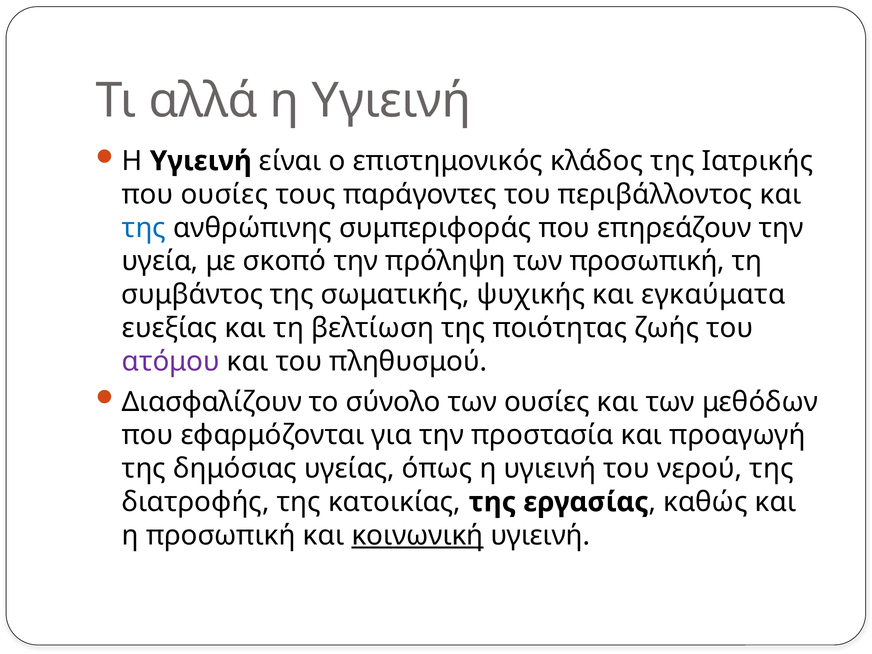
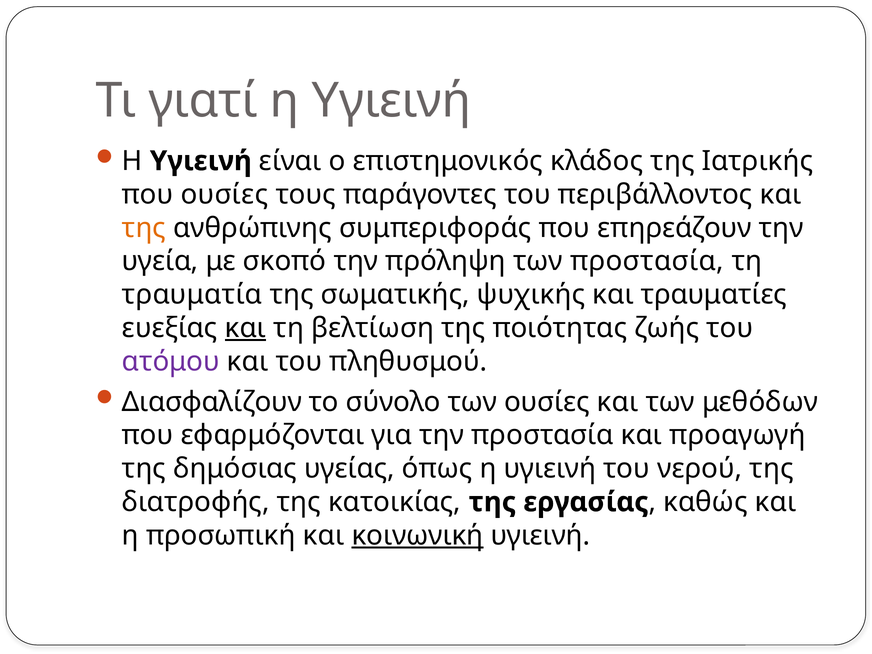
αλλά: αλλά -> γιατί (203, 101)
της colour: blue -> orange (144, 228)
των προσωπική: προσωπική -> προστασία (647, 261)
συμβάντος: συμβάντος -> τραυματία (192, 295)
εγκαύματα: εγκαύματα -> τραυματίες (714, 295)
και underline: none -> present (245, 328)
